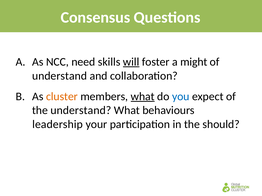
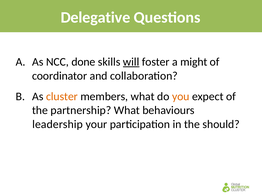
Consensus: Consensus -> Delegative (95, 17)
need: need -> done (83, 62)
understand: understand -> coordinator (60, 76)
what underline: present -> none (143, 97)
you colour: blue -> orange (181, 97)
the understand: understand -> partnership (81, 111)
